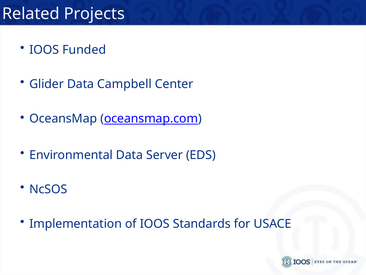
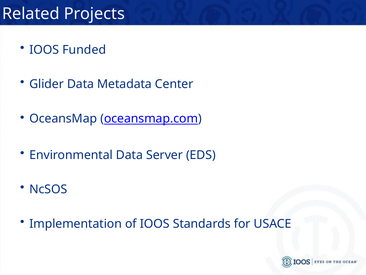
Campbell: Campbell -> Metadata (124, 84)
